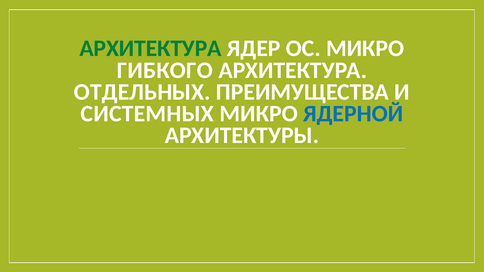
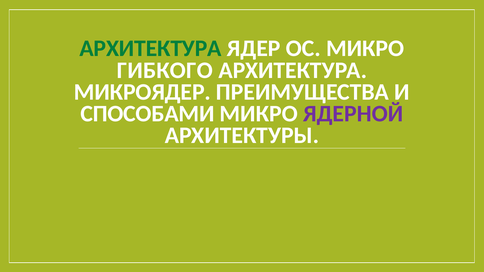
ОТДЕЛЬНЫХ: ОТДЕЛЬНЫХ -> МИКРОЯДЕР (142, 92)
СИСТЕМНЫХ: СИСТЕМНЫХ -> СПОСОБАМИ (147, 114)
ЯДЕРНОЙ colour: blue -> purple (353, 114)
